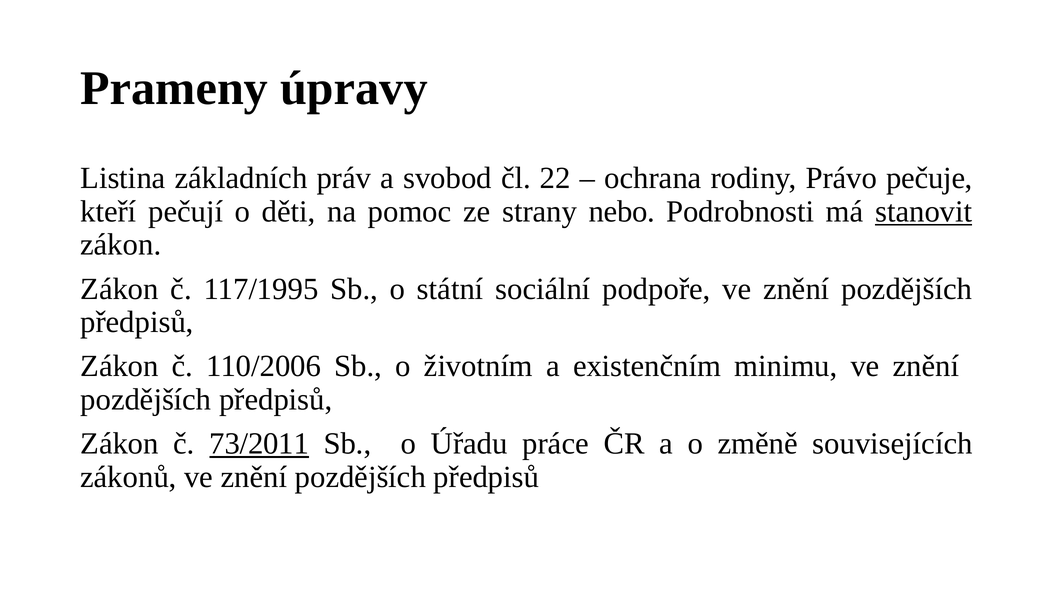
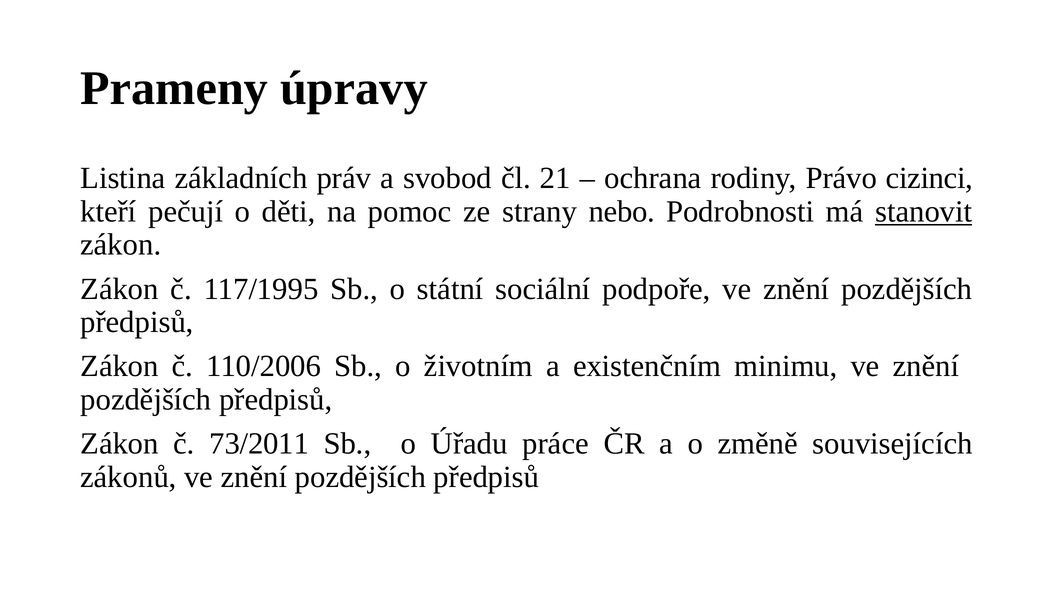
22: 22 -> 21 (555, 178)
pečuje: pečuje -> cizinci (930, 178)
73/2011 underline: present -> none (259, 444)
